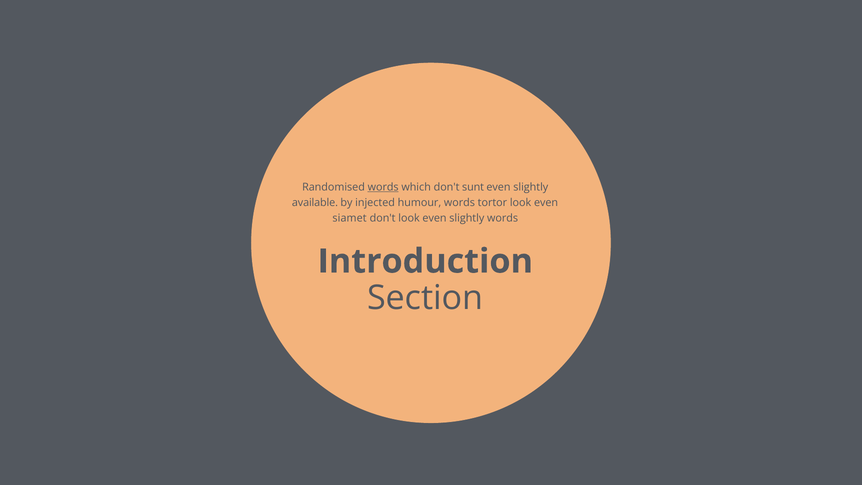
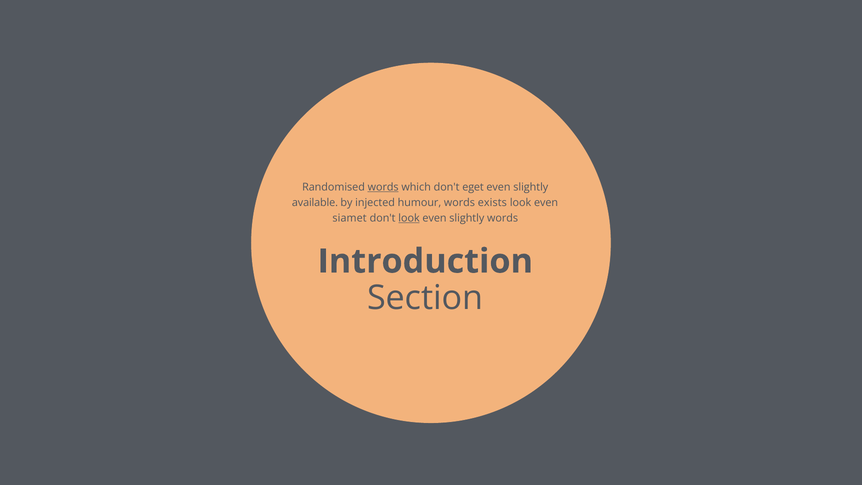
sunt: sunt -> eget (473, 187)
tortor: tortor -> exists (492, 203)
look underline: none -> present (409, 218)
